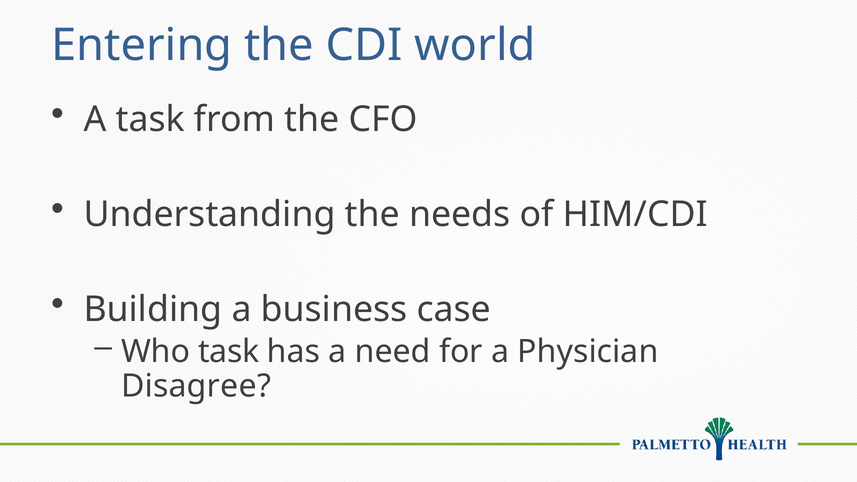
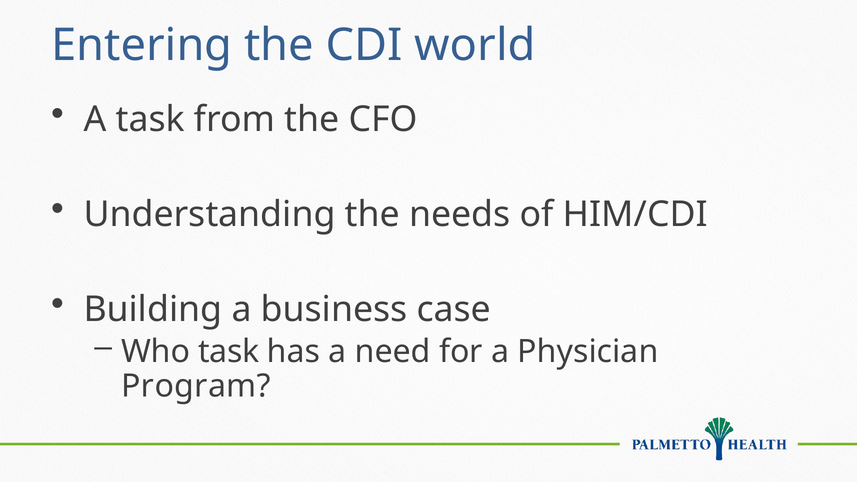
Disagree: Disagree -> Program (196, 386)
